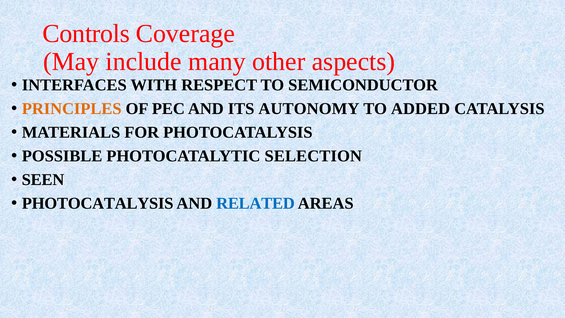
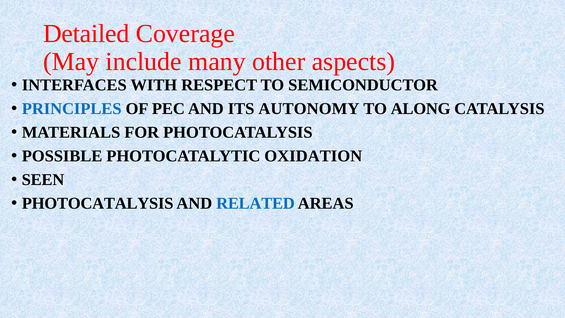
Controls: Controls -> Detailed (86, 33)
PRINCIPLES colour: orange -> blue (72, 109)
ADDED: ADDED -> ALONG (421, 109)
SELECTION: SELECTION -> OXIDATION (313, 156)
